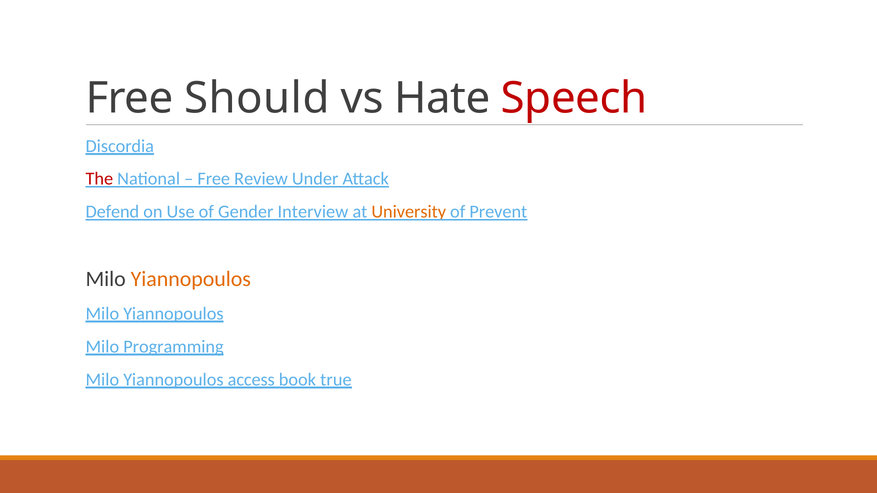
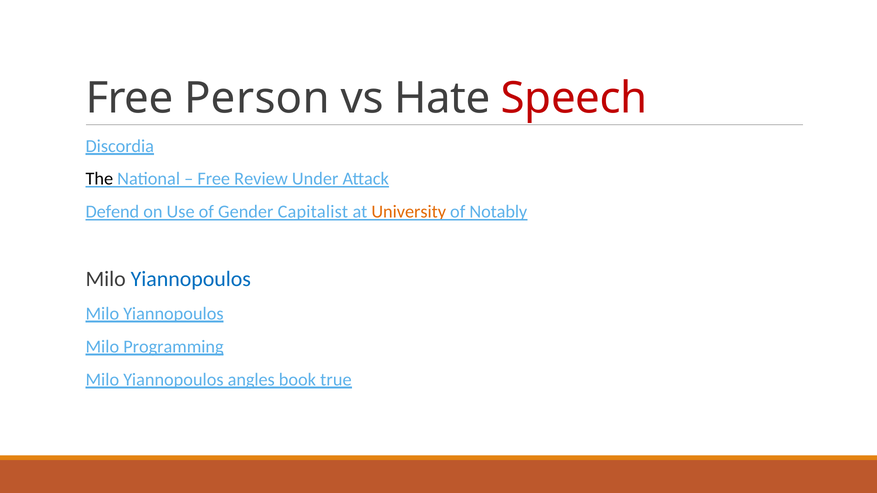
Should: Should -> Person (257, 98)
The colour: red -> black (99, 179)
Interview: Interview -> Capitalist (313, 212)
Prevent: Prevent -> Notably (498, 212)
Yiannopoulos colour: orange -> blue (191, 279)
access: access -> angles (251, 380)
